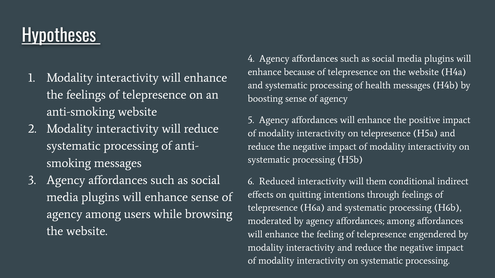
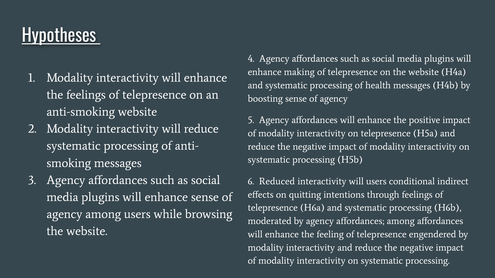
because: because -> making (299, 72)
will them: them -> users (376, 182)
